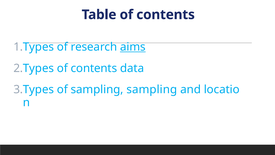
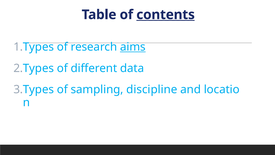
contents underline: none -> present (166, 15)
contents: contents -> different (94, 68)
sampling sampling: sampling -> discipline (152, 89)
